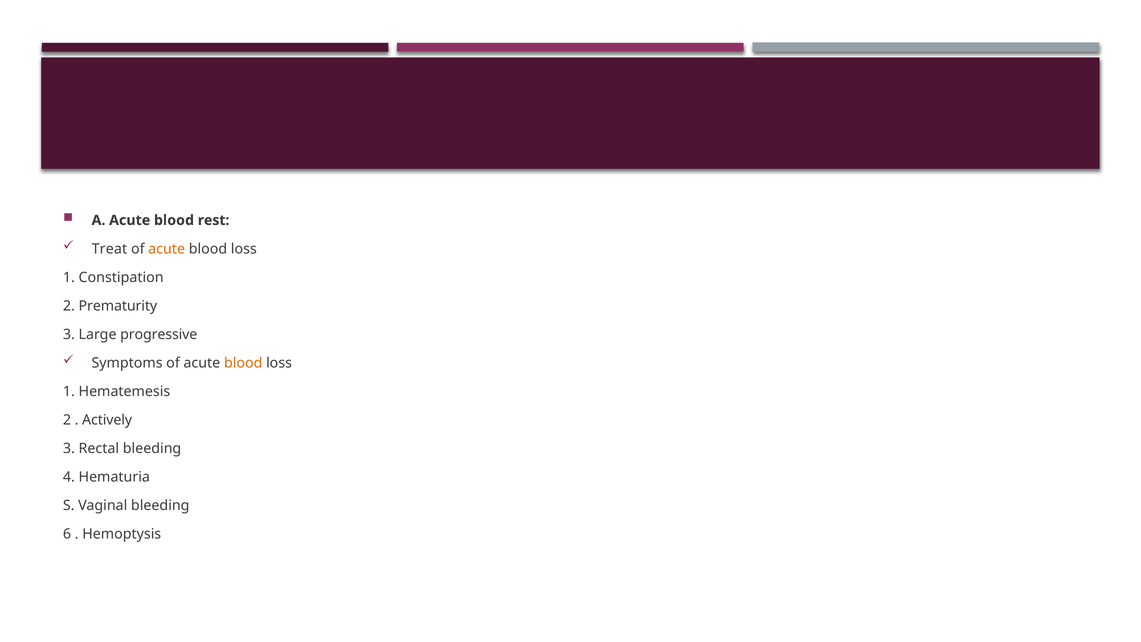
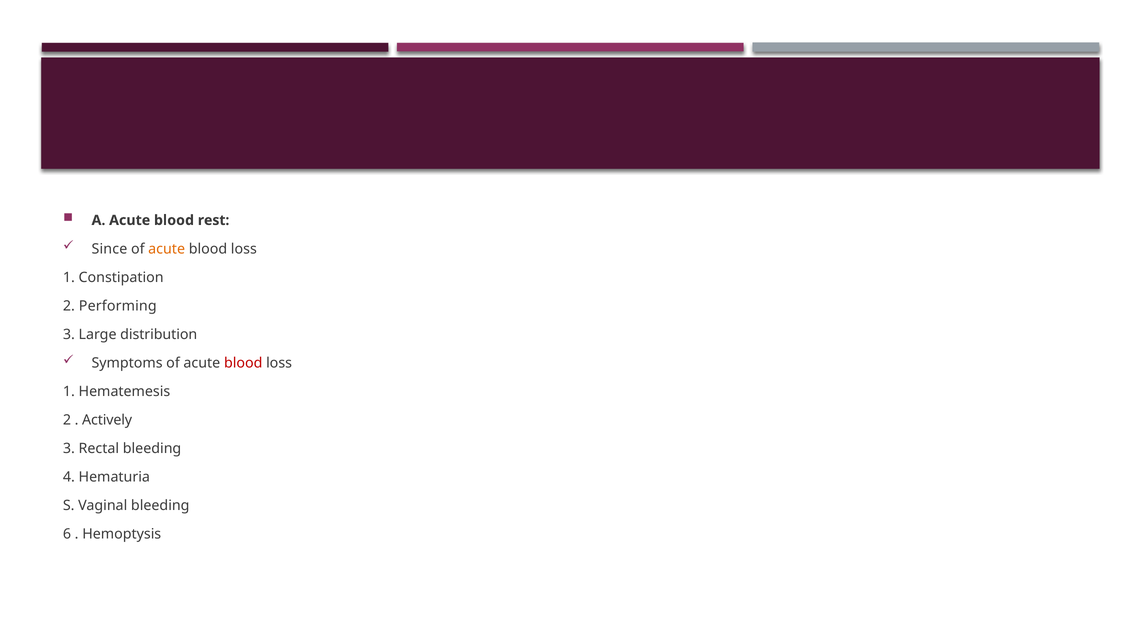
Treat: Treat -> Since (109, 249)
Prematurity: Prematurity -> Performing (118, 306)
progressive: progressive -> distribution (159, 334)
blood colour: orange -> red (243, 363)
